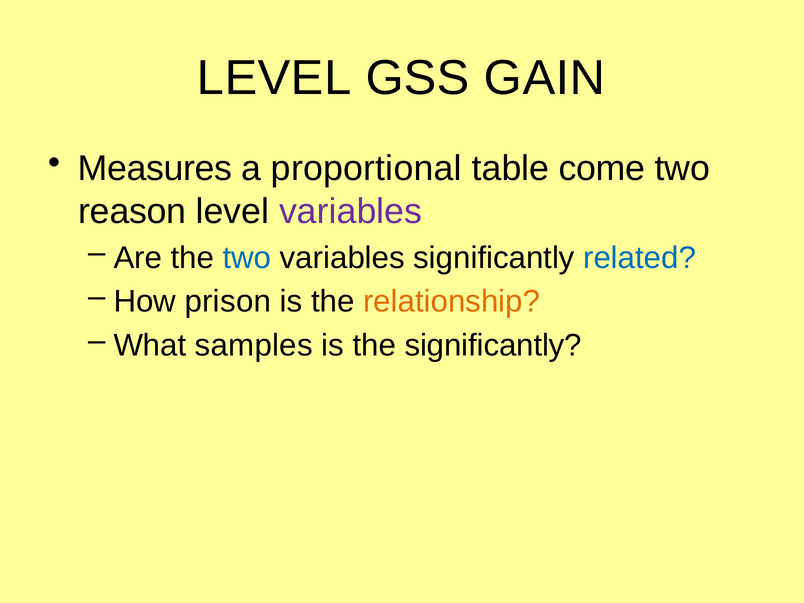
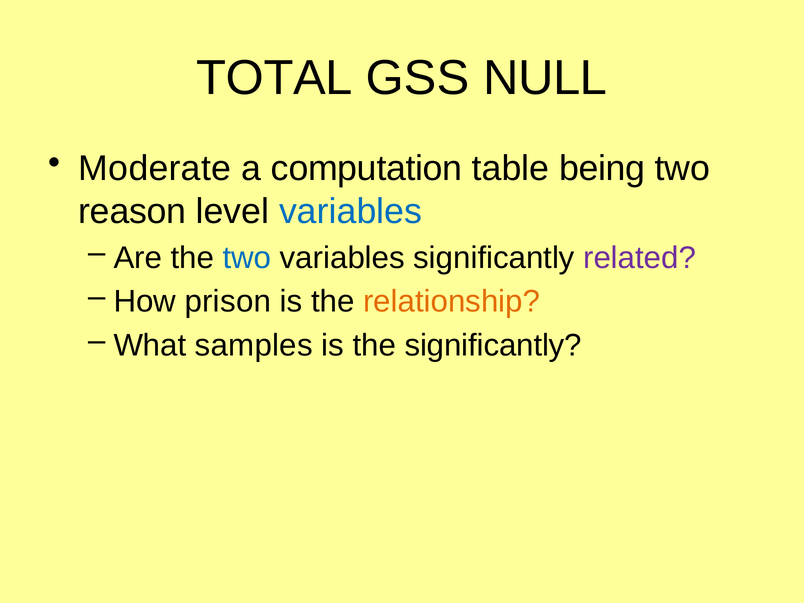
LEVEL: LEVEL -> TOTAL (275, 78)
GAIN: GAIN -> NULL (545, 78)
Measures: Measures -> Moderate (155, 169)
proportional: proportional -> computation (367, 169)
come: come -> being (602, 169)
variables colour: purple -> blue (351, 212)
related colour: blue -> purple (640, 258)
